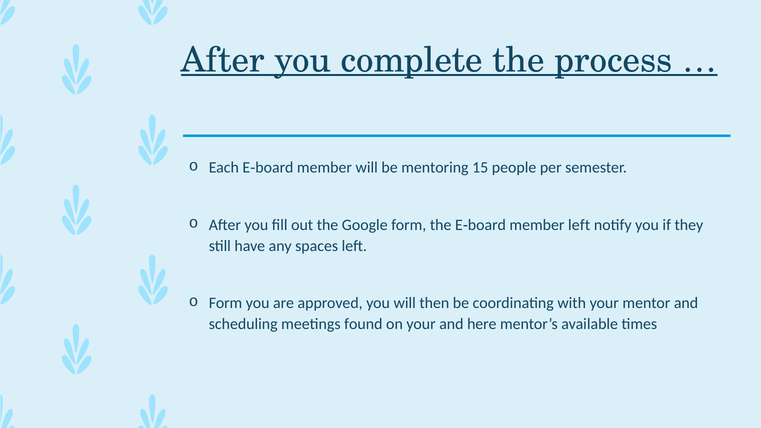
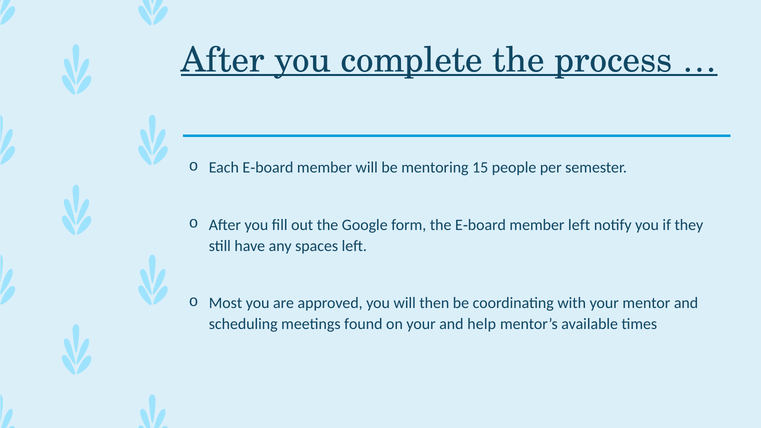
Form: Form -> Most (225, 303)
here: here -> help (482, 324)
